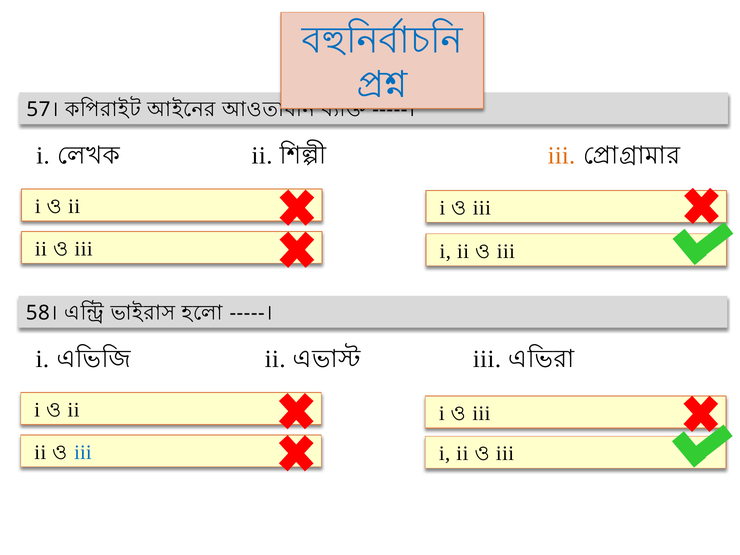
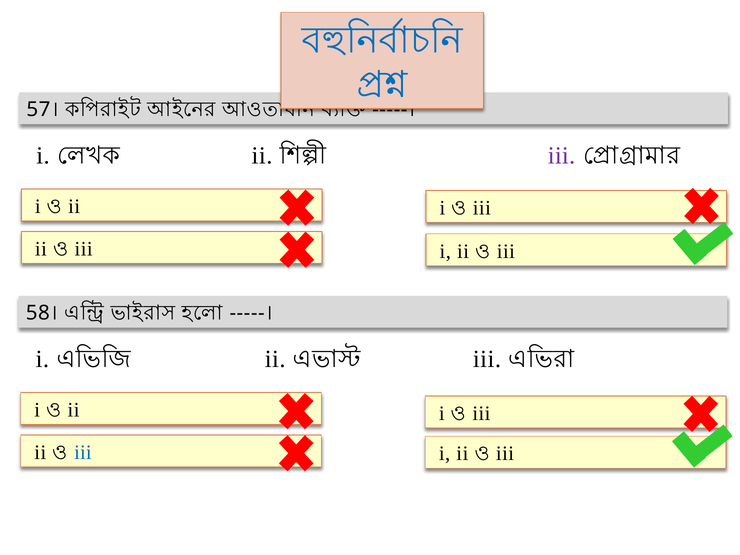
iii colour: orange -> purple (562, 156)
